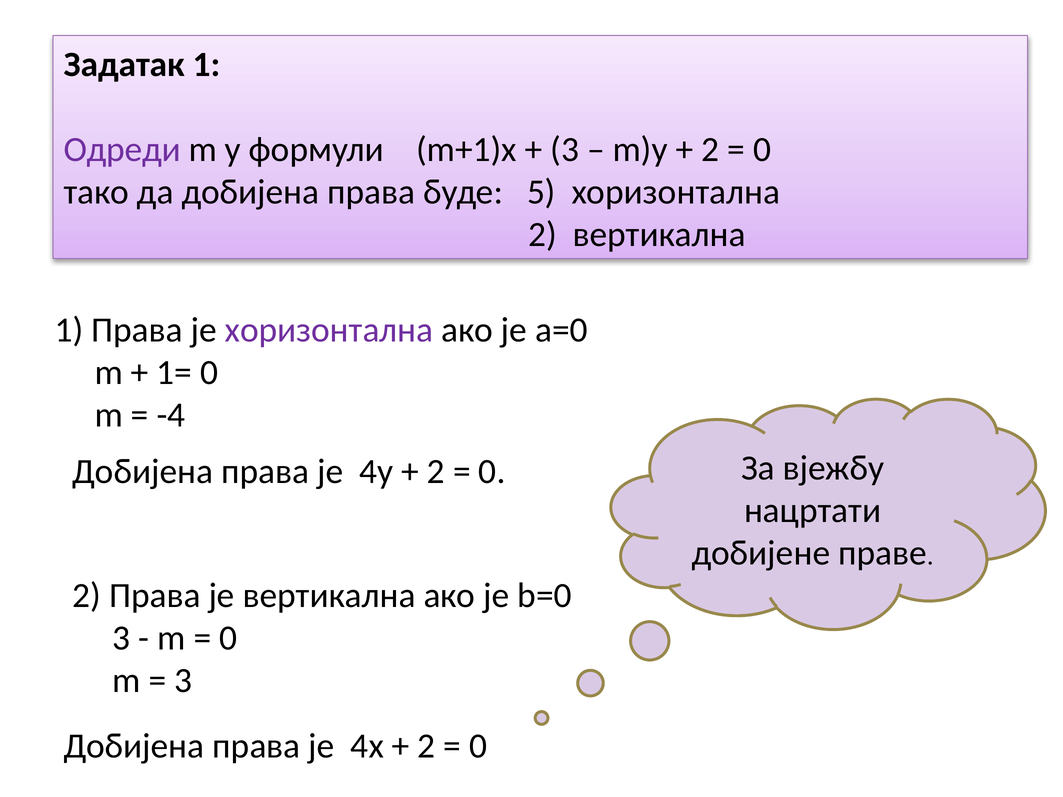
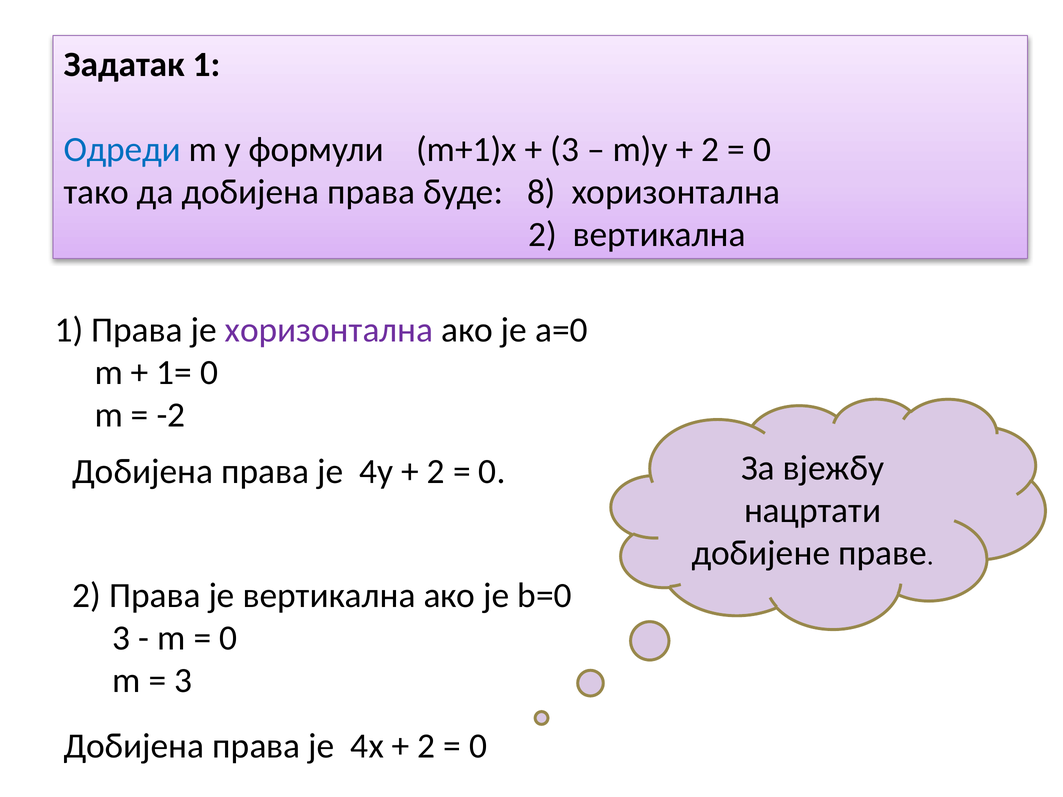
Одреди colour: purple -> blue (122, 149)
5: 5 -> 8 (541, 192)
-4: -4 -> -2 (171, 415)
